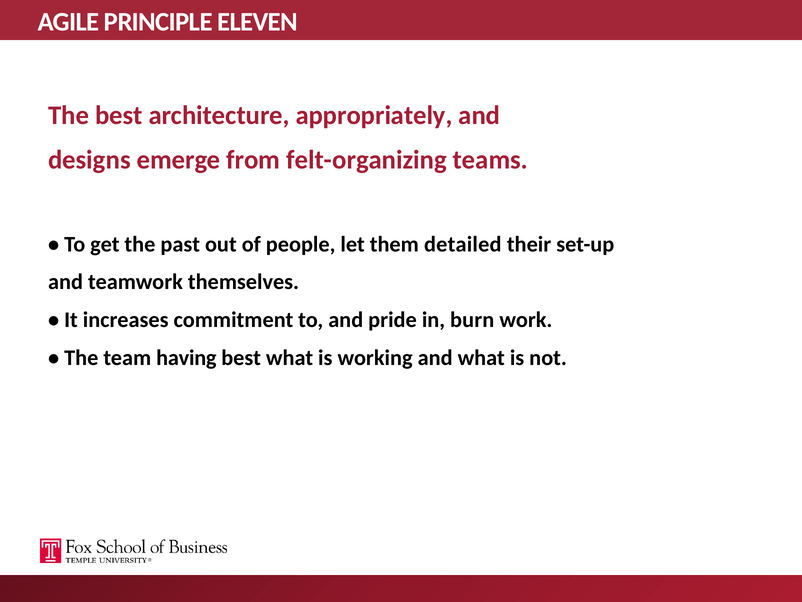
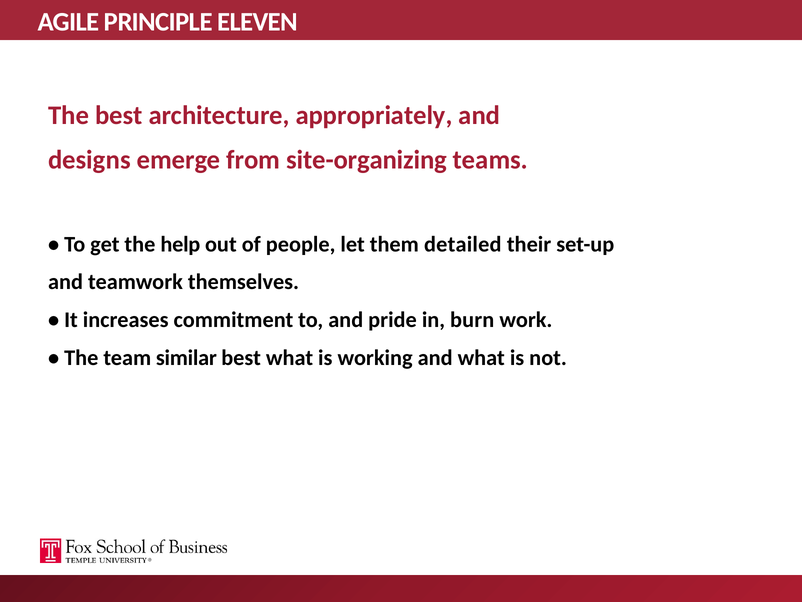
felt-organizing: felt-organizing -> site-organizing (367, 160)
past: past -> help (180, 244)
having: having -> similar (186, 358)
